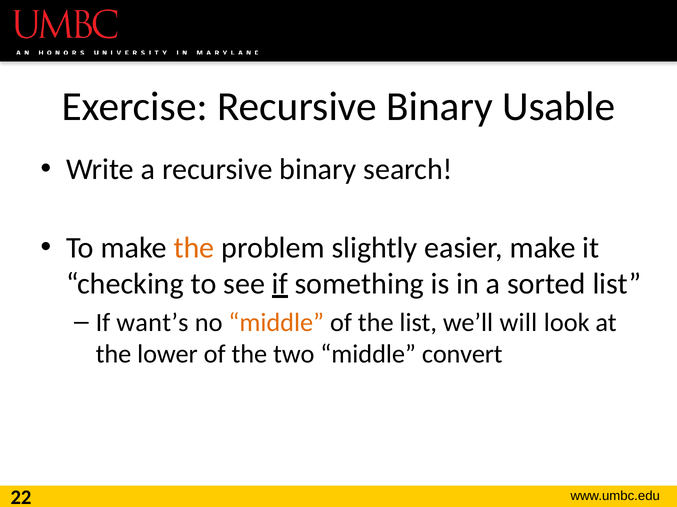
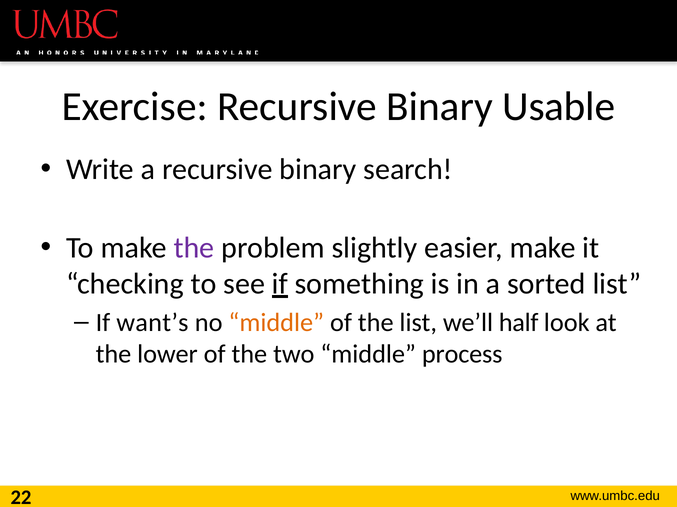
the colour: orange -> purple (194, 248)
will: will -> half (519, 323)
convert: convert -> process (462, 355)
